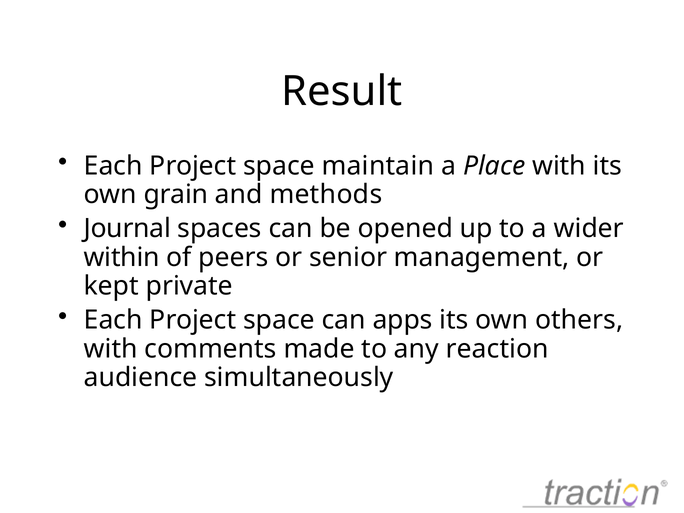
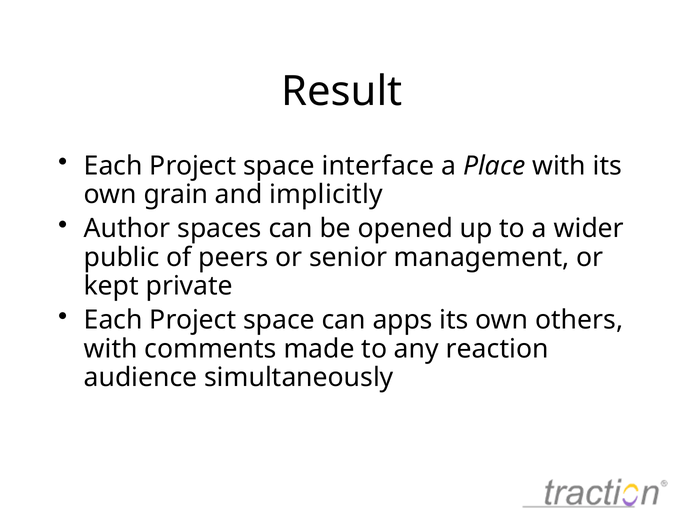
maintain: maintain -> interface (378, 166)
methods: methods -> implicitly (326, 195)
Journal: Journal -> Author (127, 229)
within: within -> public (122, 257)
